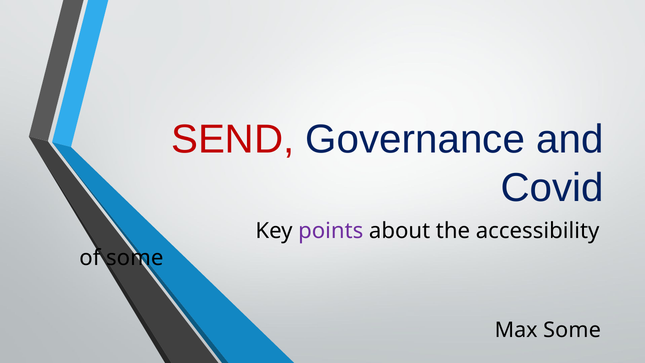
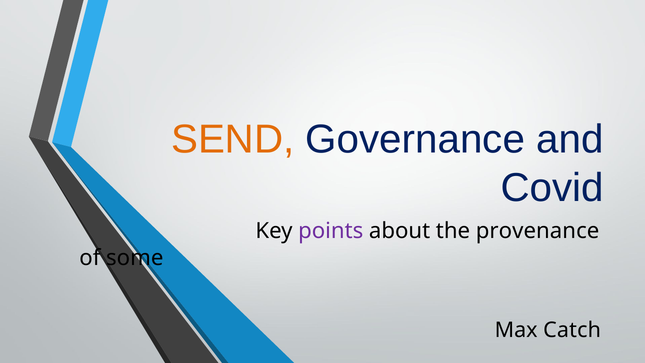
SEND colour: red -> orange (233, 139)
accessibility: accessibility -> provenance (538, 231)
Max Some: Some -> Catch (572, 330)
